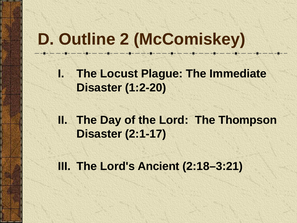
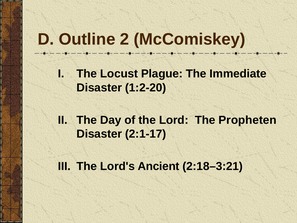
Thompson: Thompson -> Propheten (248, 120)
